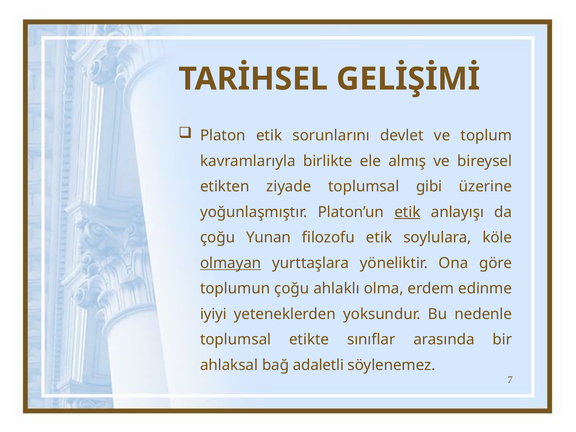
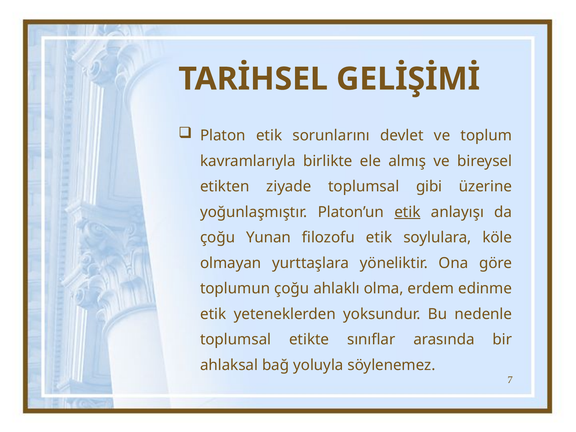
olmayan underline: present -> none (231, 263)
iyiyi: iyiyi -> etik (213, 314)
adaletli: adaletli -> yoluyla (318, 365)
